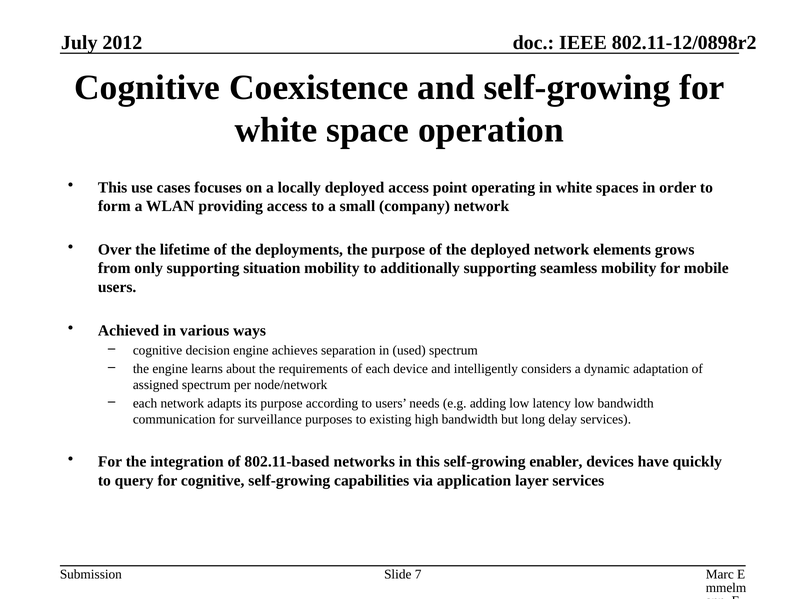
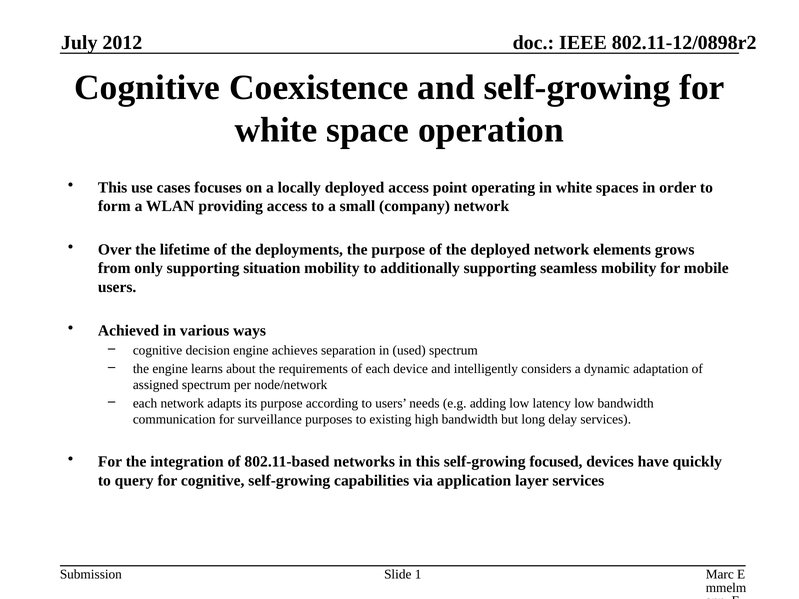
enabler: enabler -> focused (556, 462)
7: 7 -> 1 (418, 575)
